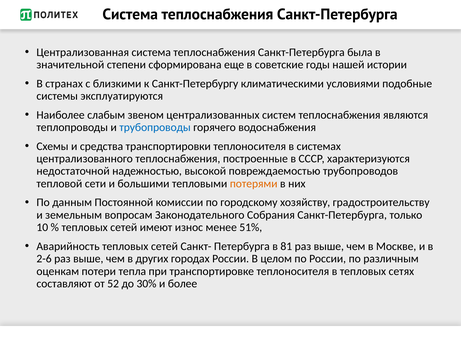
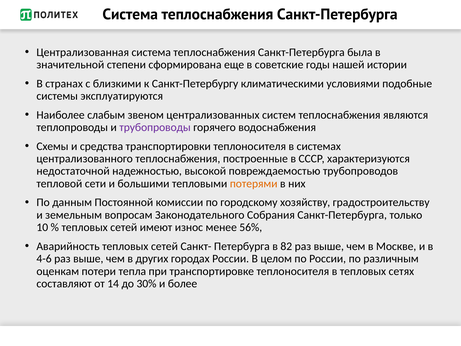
трубопроводы colour: blue -> purple (155, 127)
51%: 51% -> 56% (251, 227)
81: 81 -> 82 (286, 246)
2-6: 2-6 -> 4-6 (44, 259)
52: 52 -> 14 (113, 283)
